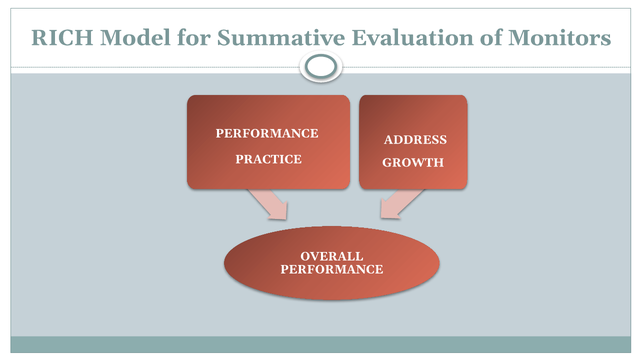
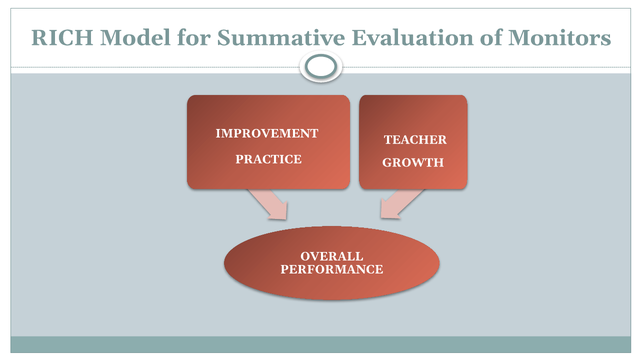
PERFORMANCE: PERFORMANCE -> IMPROVEMENT (267, 134)
ADDRESS: ADDRESS -> TEACHER (416, 140)
